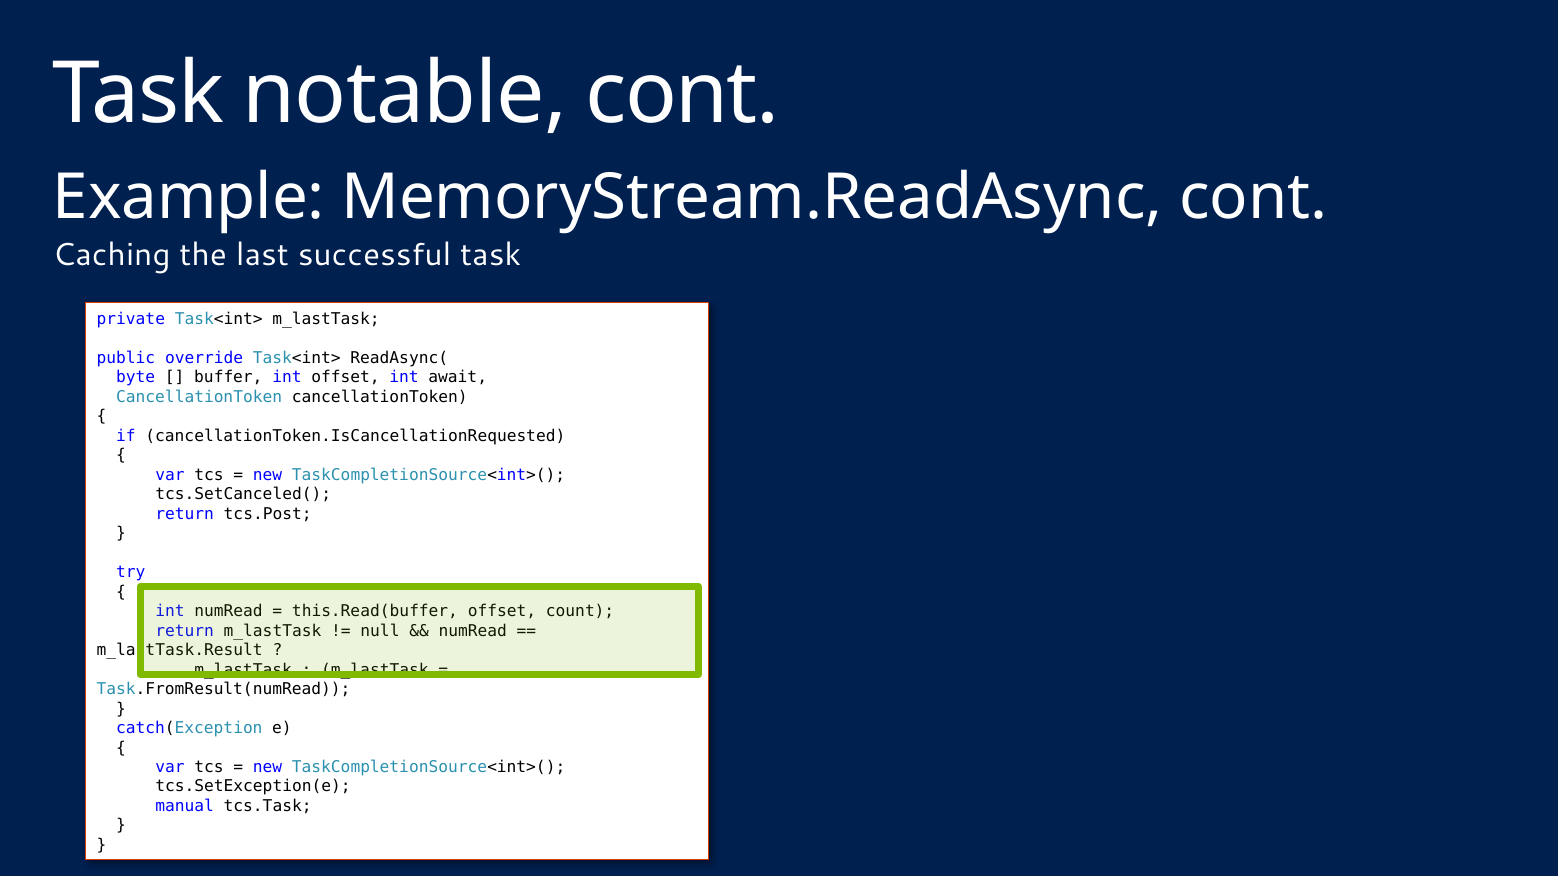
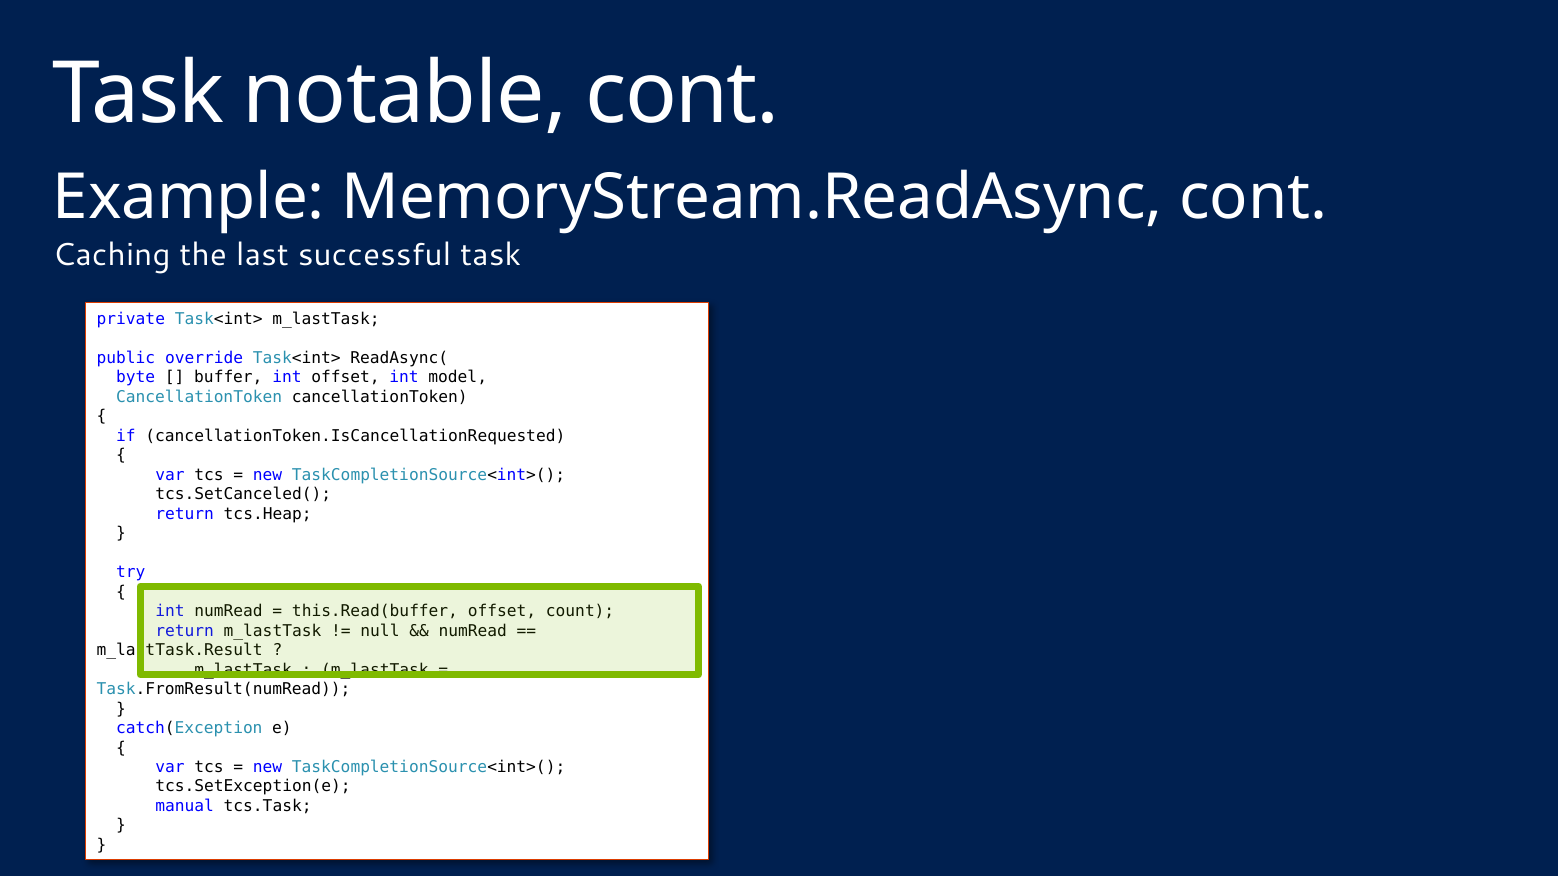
await: await -> model (458, 378)
tcs.Post: tcs.Post -> tcs.Heap (268, 514)
